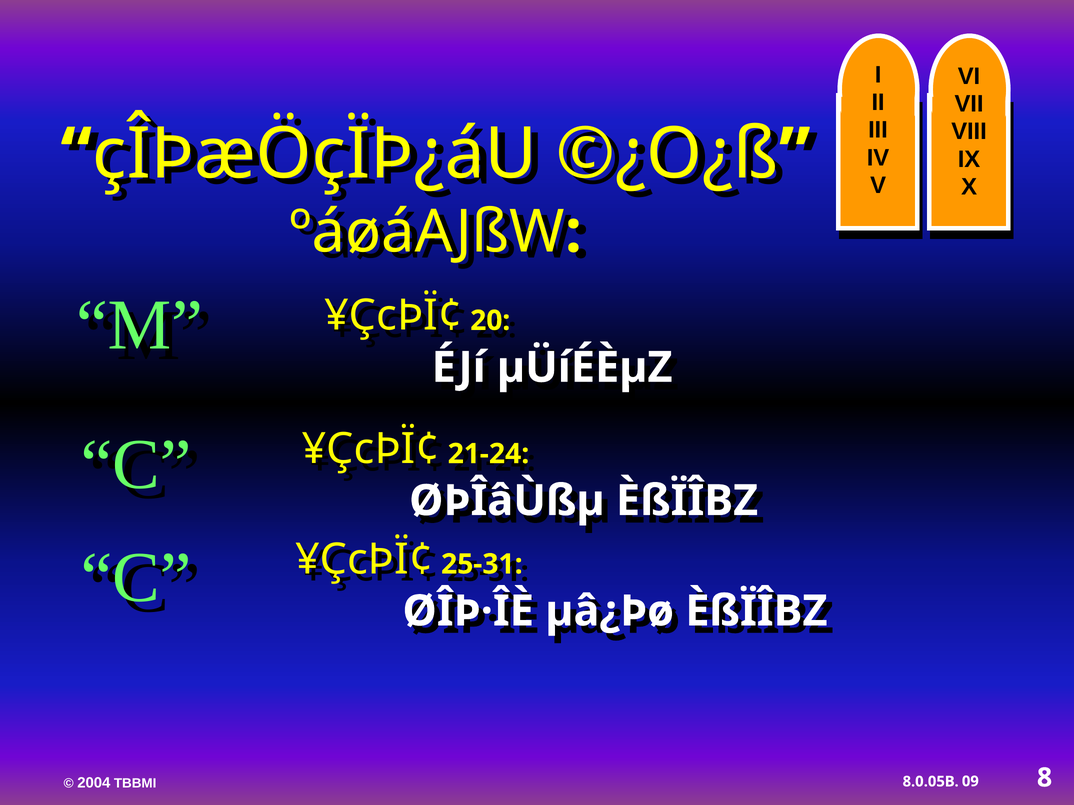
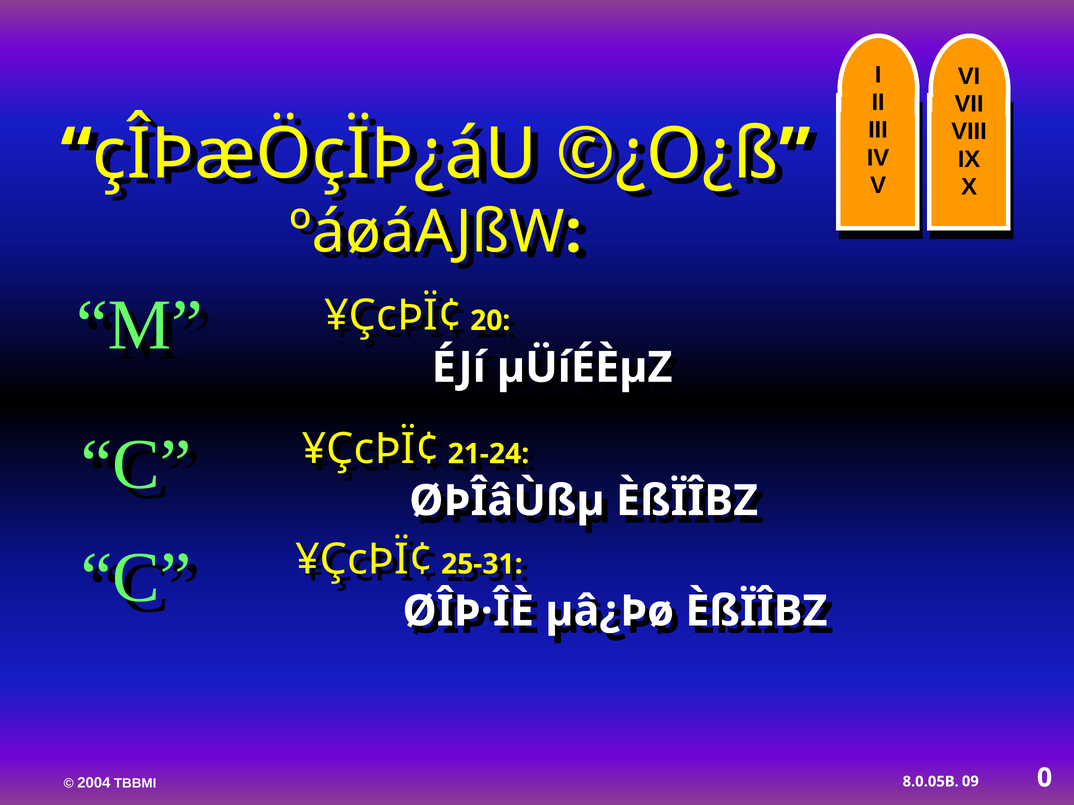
8: 8 -> 0 (1045, 778)
